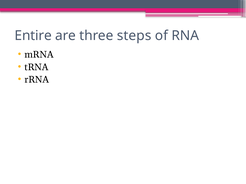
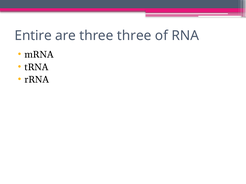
three steps: steps -> three (134, 36)
